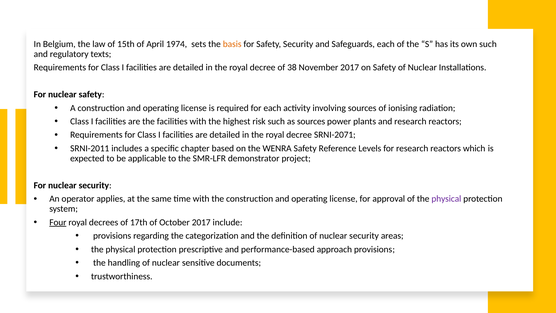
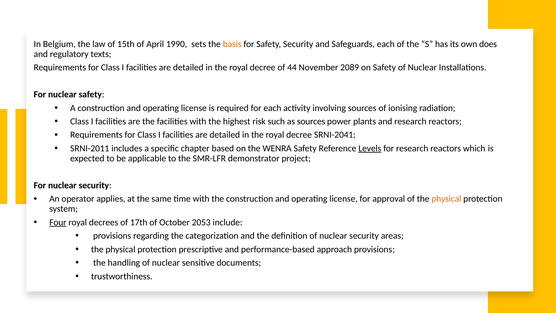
1974: 1974 -> 1990 (177, 44)
own such: such -> does (488, 44)
38: 38 -> 44 (292, 67)
November 2017: 2017 -> 2089 (350, 67)
SRNI-2071: SRNI-2071 -> SRNI-2041 (335, 135)
Levels underline: none -> present (370, 148)
physical colour: purple -> orange (446, 199)
October 2017: 2017 -> 2053 (201, 222)
